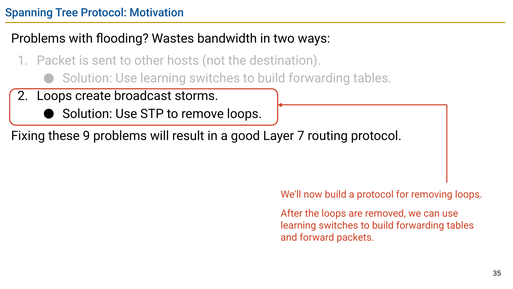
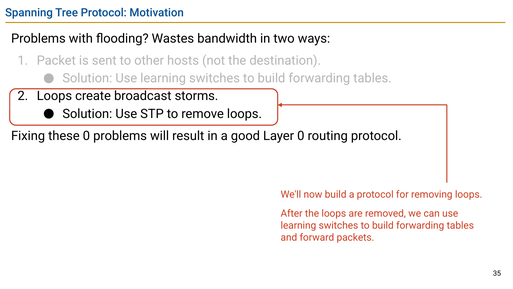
these 9: 9 -> 0 (86, 136)
Layer 7: 7 -> 0 (301, 136)
